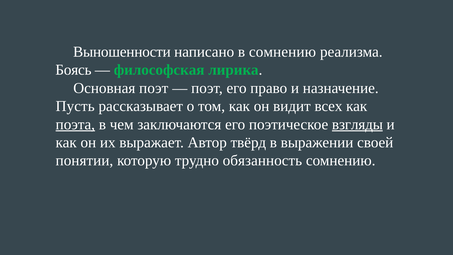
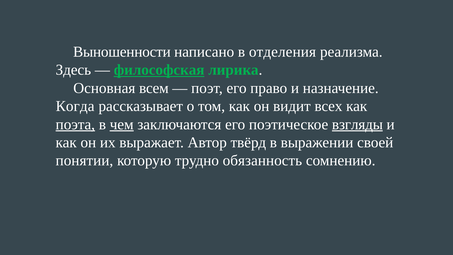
в сомнению: сомнению -> отделения (282, 52)
Боясь: Боясь -> Здесь (73, 70)
философская underline: none -> present (159, 70)
Основная поэт: поэт -> всем (154, 88)
Пусть: Пусть -> Когда (75, 106)
чем underline: none -> present (122, 124)
